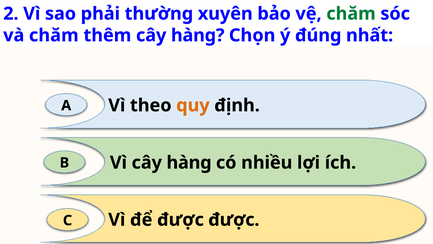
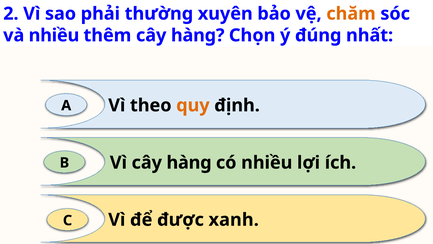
chăm colour: green -> orange (351, 14)
và chăm: chăm -> nhiều (54, 35)
được được: được -> xanh (234, 219)
